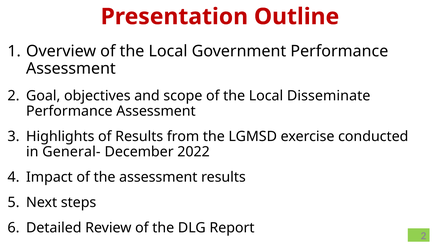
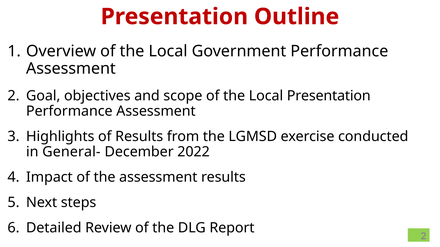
Local Disseminate: Disseminate -> Presentation (329, 96)
